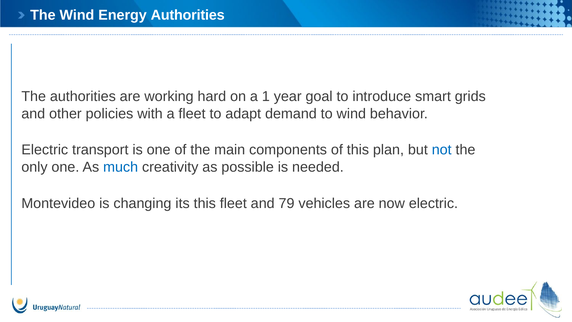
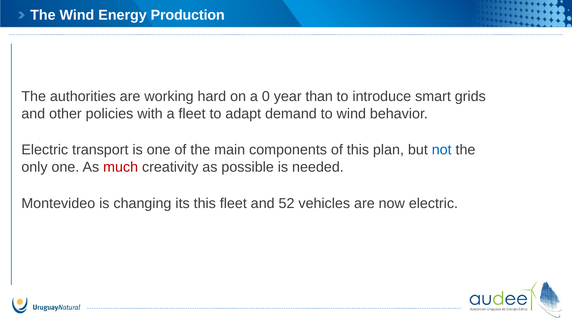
Energy Authorities: Authorities -> Production (188, 15)
1: 1 -> 0 (266, 96)
goal: goal -> than (319, 96)
much colour: blue -> red (121, 167)
79: 79 -> 52 (287, 203)
